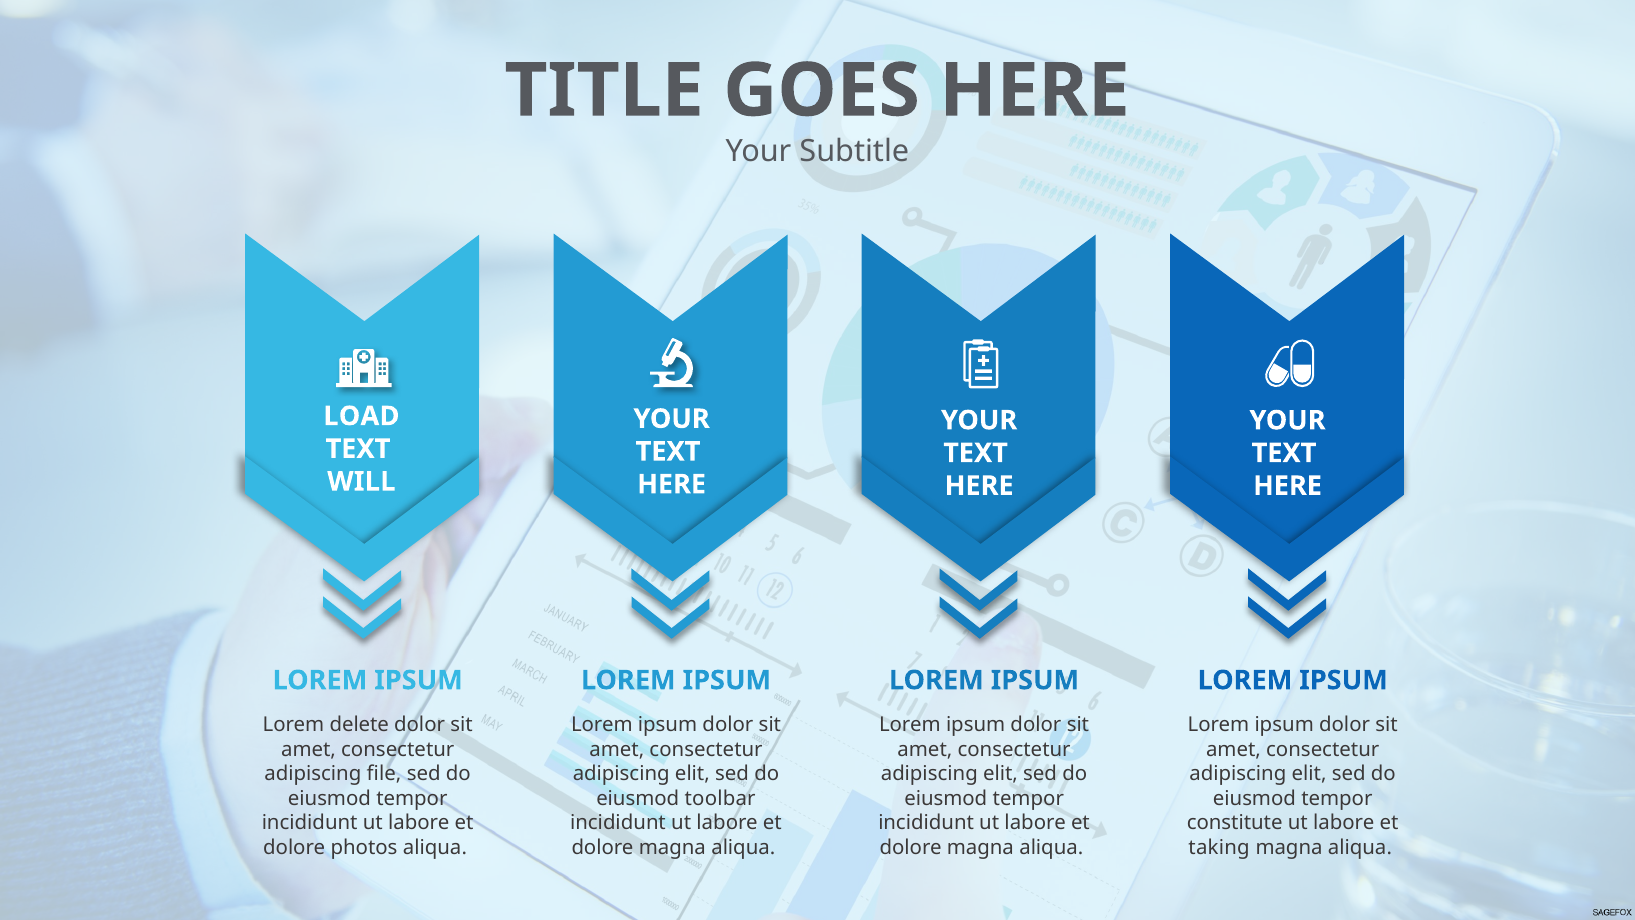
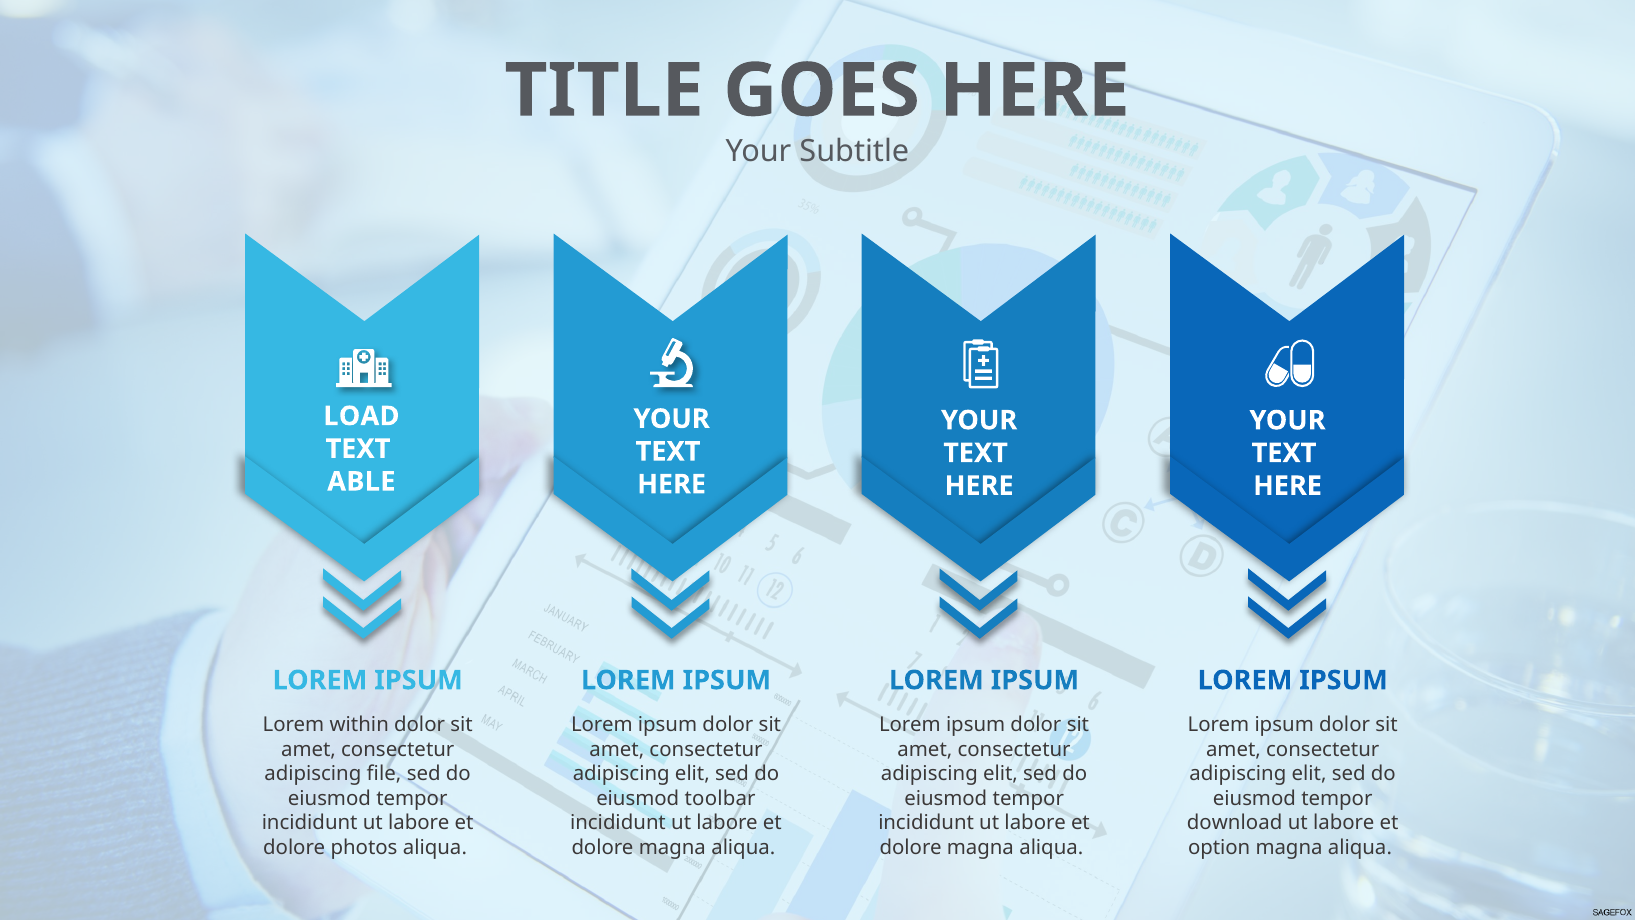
WILL: WILL -> ABLE (361, 481)
delete: delete -> within (359, 725)
constitute: constitute -> download (1235, 823)
taking: taking -> option (1219, 847)
